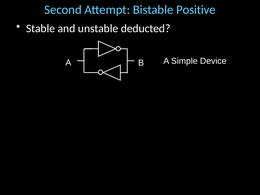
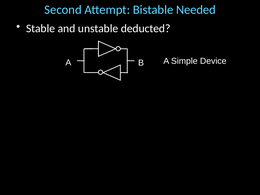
Positive: Positive -> Needed (196, 10)
